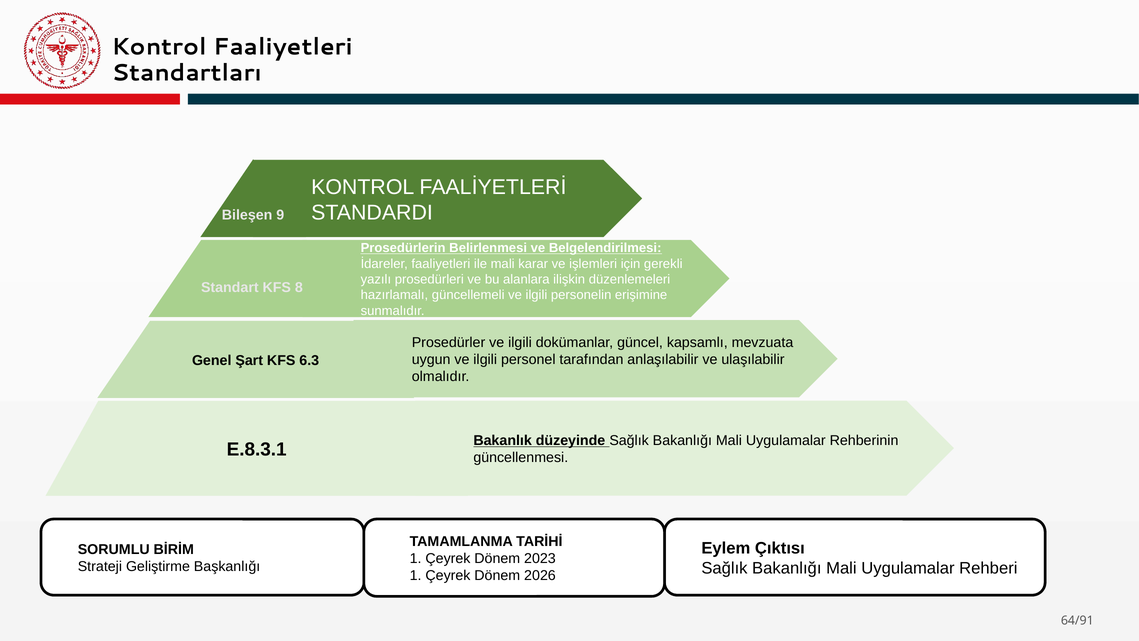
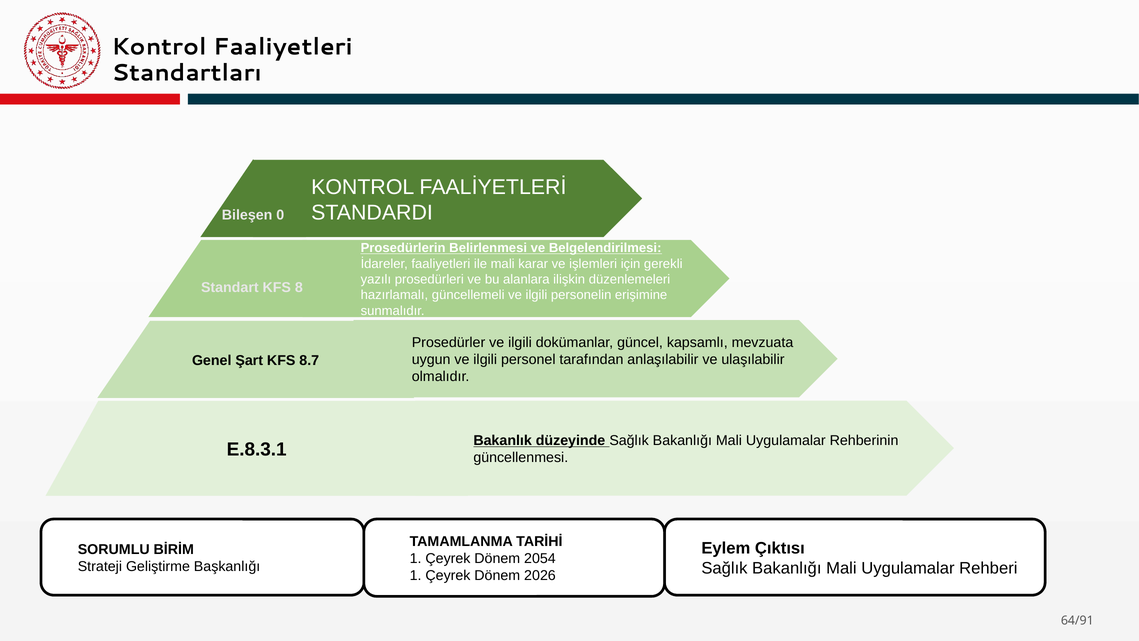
9: 9 -> 0 (280, 215)
6.3: 6.3 -> 8.7 (309, 360)
2023: 2023 -> 2054 (540, 558)
